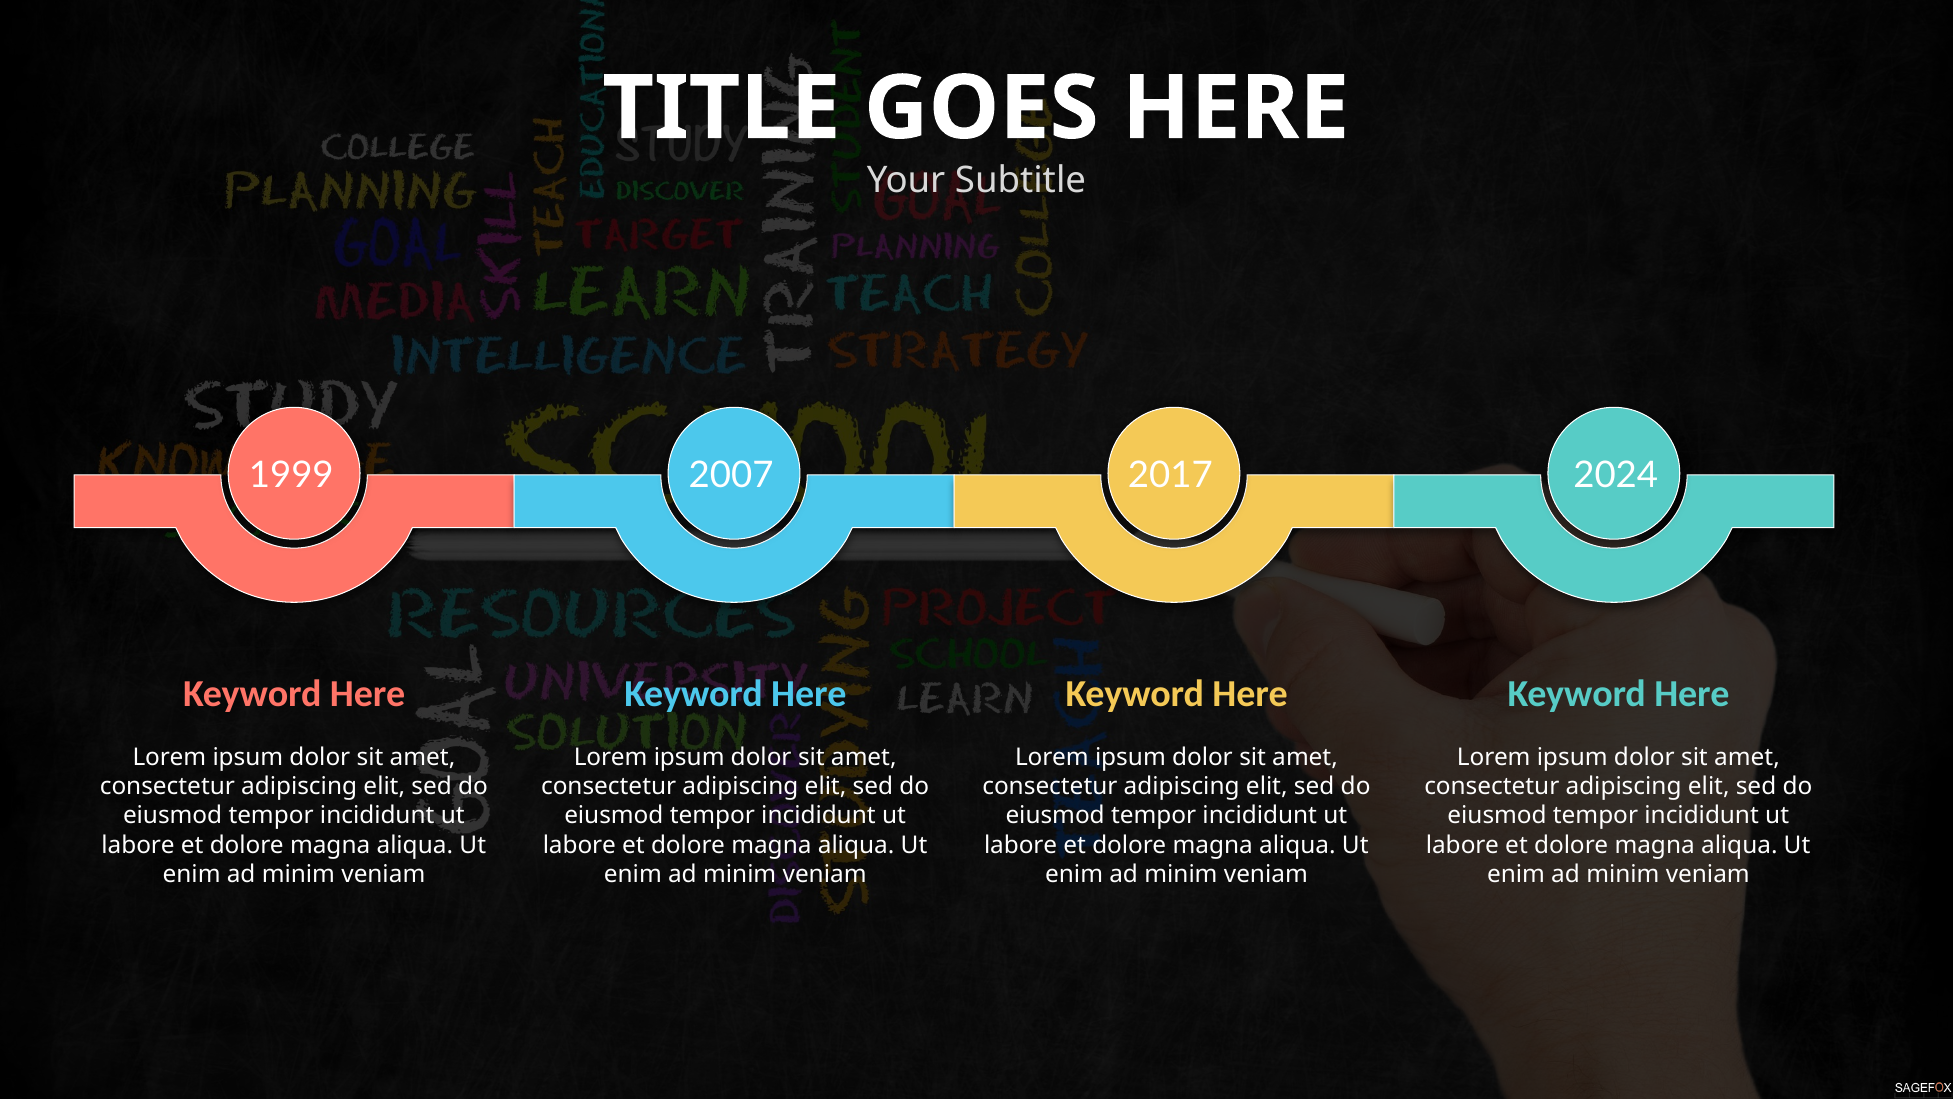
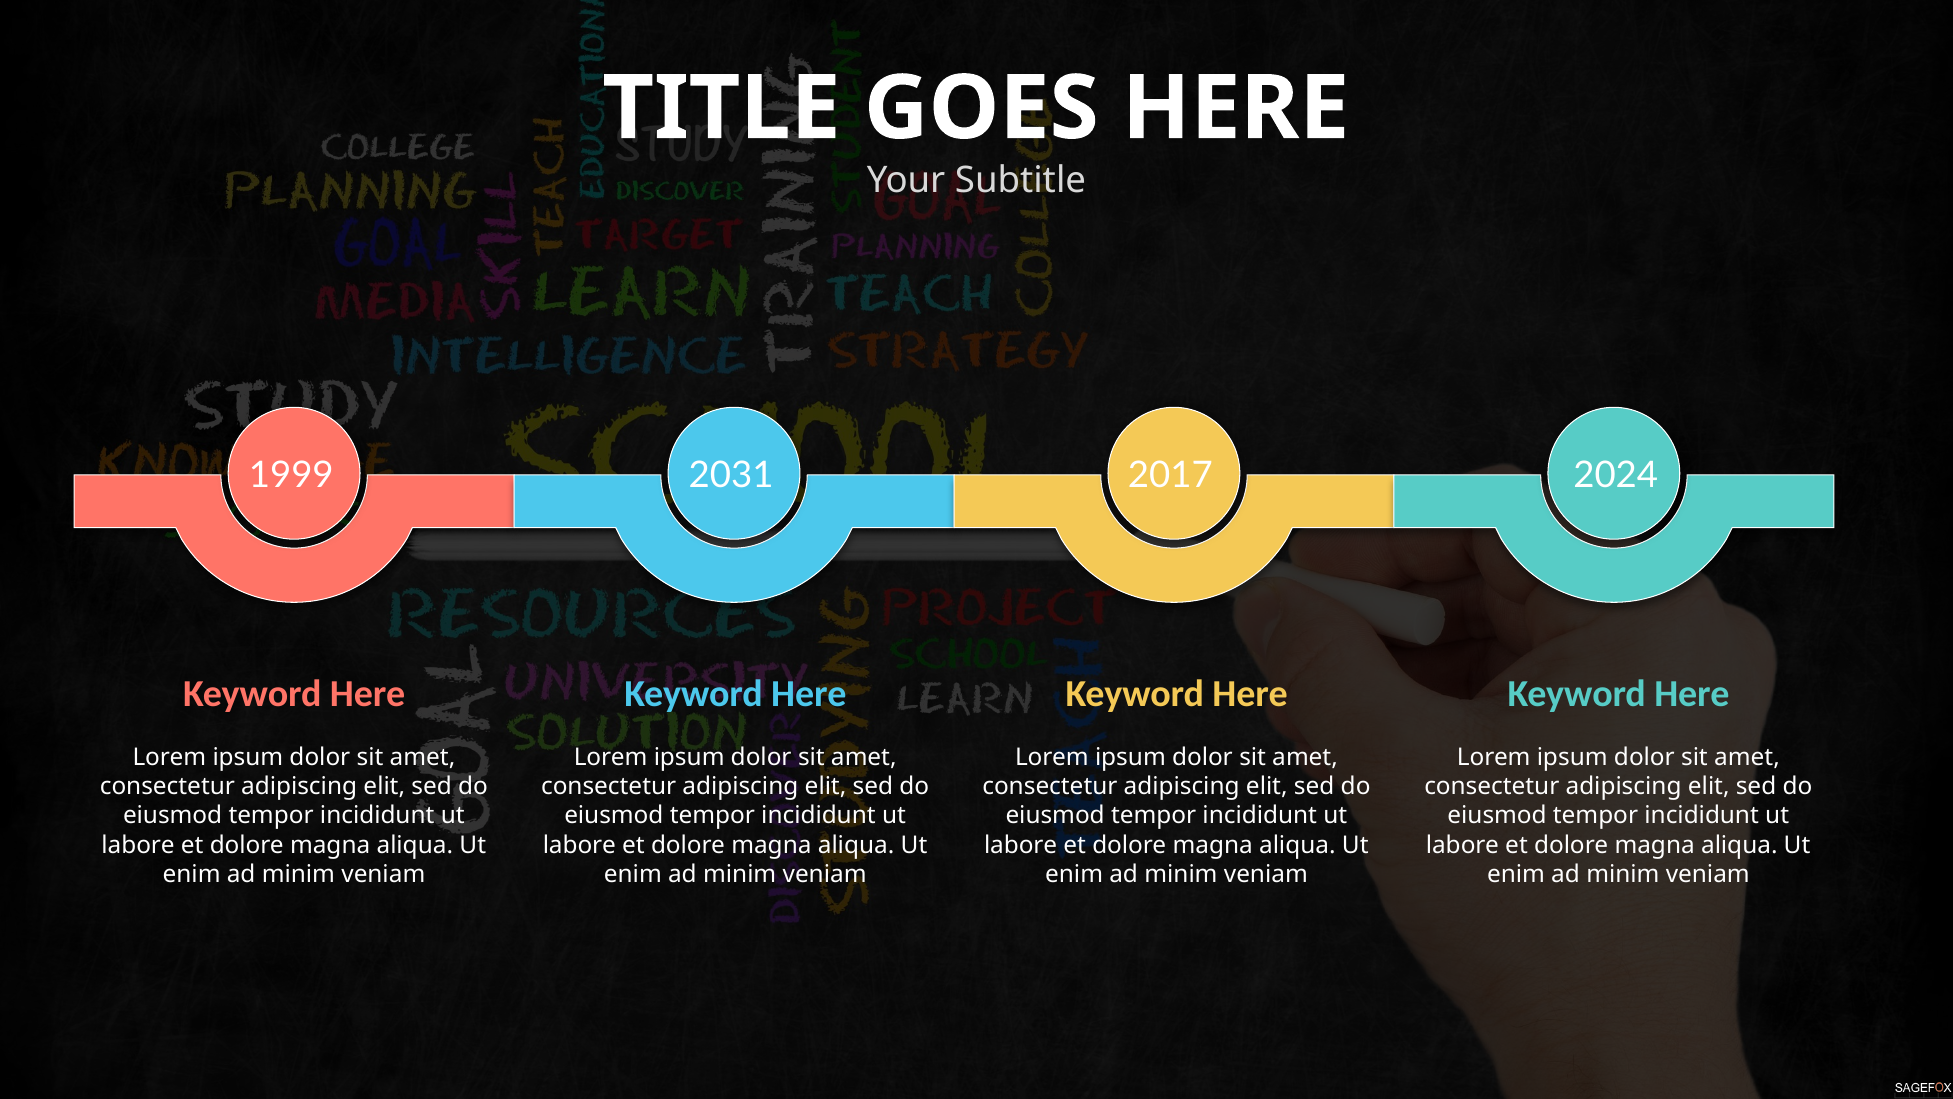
2007: 2007 -> 2031 (731, 475)
